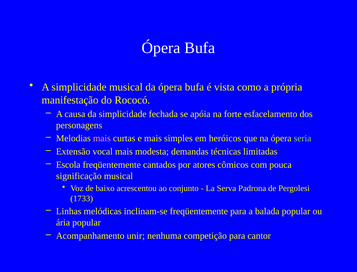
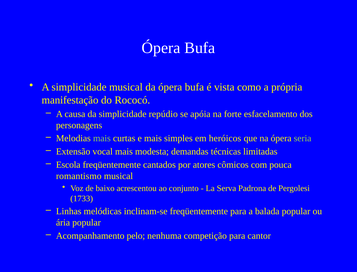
fechada: fechada -> repúdio (163, 114)
mais colour: pink -> light green (102, 138)
significação: significação -> romantismo (79, 176)
unir: unir -> pelo (136, 236)
